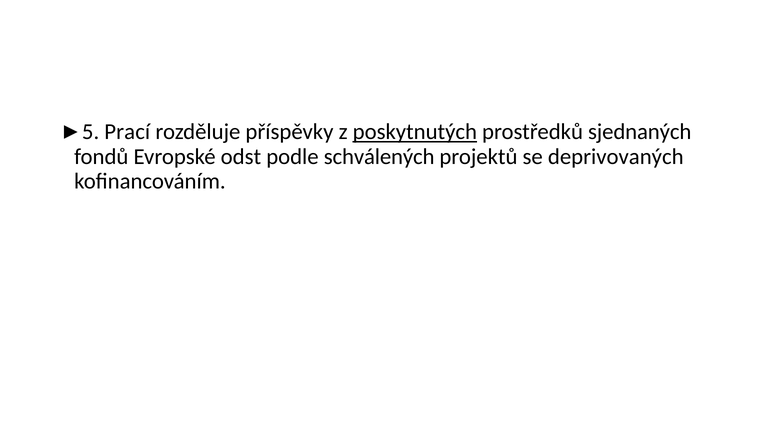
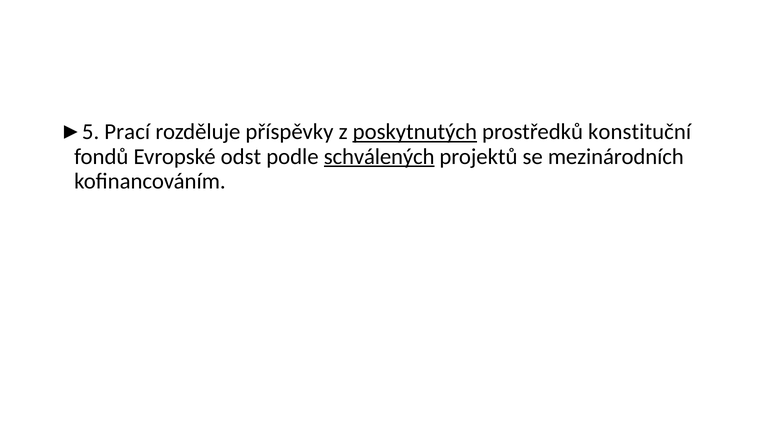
sjednaných: sjednaných -> konstituční (640, 132)
schválených underline: none -> present (379, 157)
deprivovaných: deprivovaných -> mezinárodních (616, 157)
